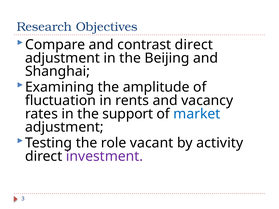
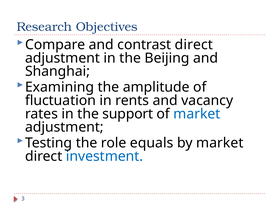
vacant: vacant -> equals (152, 143)
by activity: activity -> market (220, 143)
investment colour: purple -> blue (105, 156)
